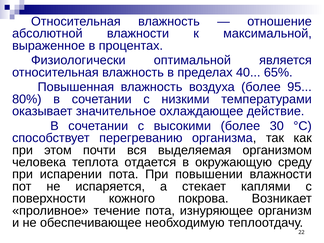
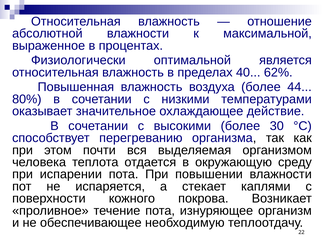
65%: 65% -> 62% (278, 72)
95: 95 -> 44 (299, 87)
